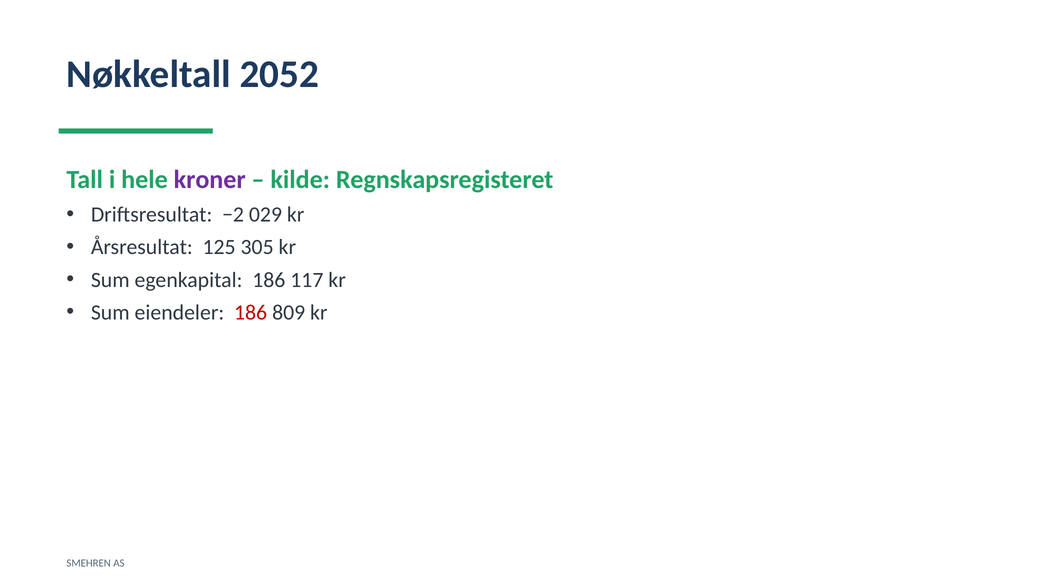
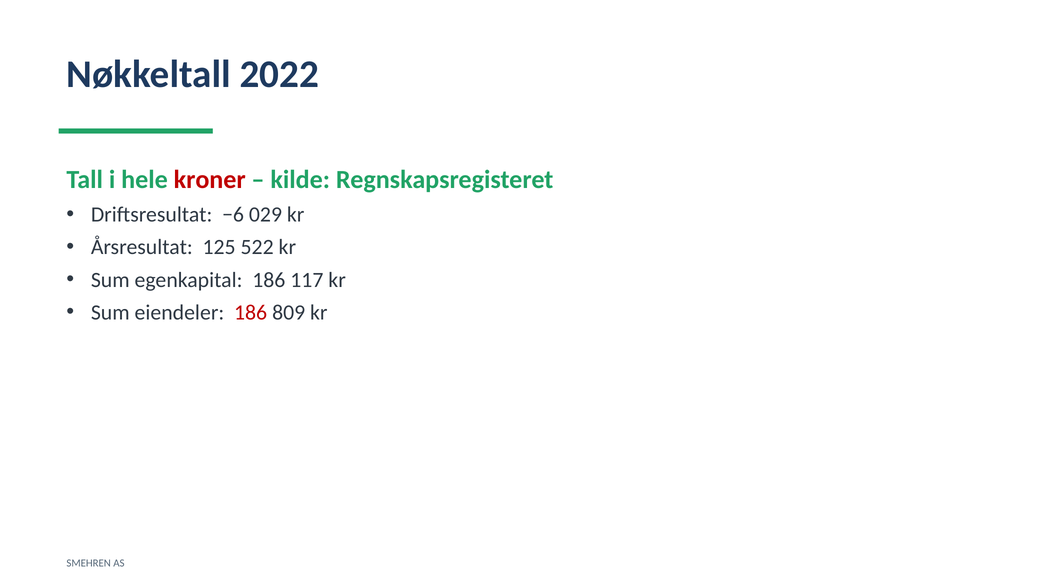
2052: 2052 -> 2022 (279, 75)
kroner colour: purple -> red (210, 180)
−2: −2 -> −6 (233, 215)
305: 305 -> 522 (257, 247)
